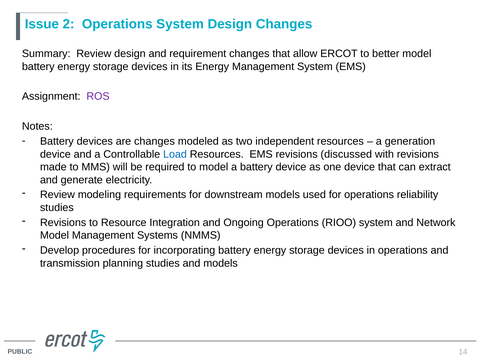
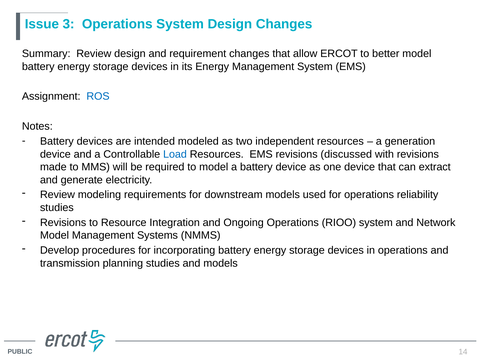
2: 2 -> 3 (69, 24)
ROS colour: purple -> blue (98, 96)
are changes: changes -> intended (155, 141)
